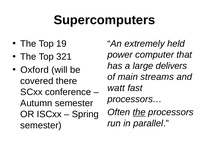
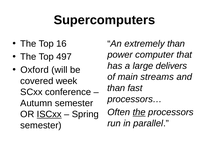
19: 19 -> 16 (61, 44)
extremely held: held -> than (176, 44)
321: 321 -> 497 (64, 57)
there: there -> week (67, 81)
watt: watt -> than (116, 88)
ISCxx underline: none -> present (49, 115)
